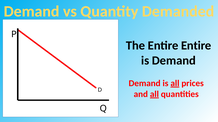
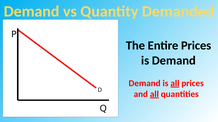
Entire Entire: Entire -> Prices (196, 46)
